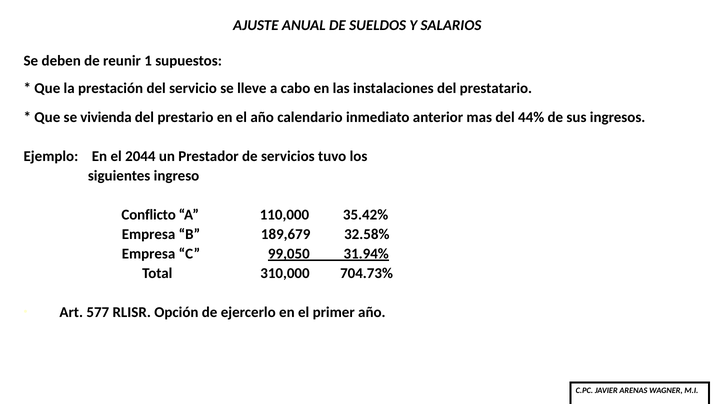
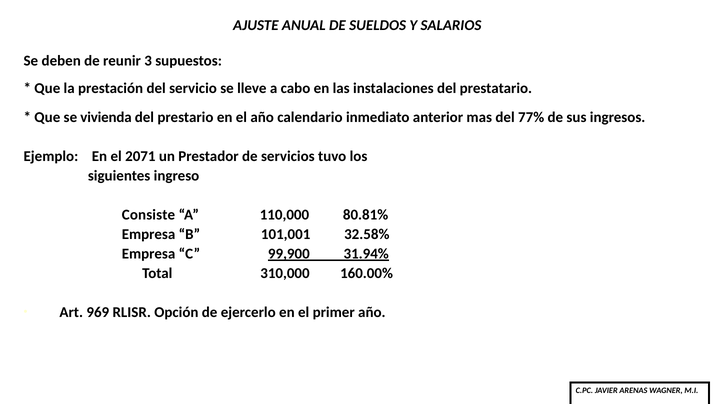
1: 1 -> 3 (148, 61)
44%: 44% -> 77% (531, 117)
2044: 2044 -> 2071 (140, 156)
Conflicto: Conflicto -> Consiste (148, 215)
35.42%: 35.42% -> 80.81% (366, 215)
189,679: 189,679 -> 101,001 (286, 234)
99,050: 99,050 -> 99,900 (289, 254)
704.73%: 704.73% -> 160.00% (367, 273)
577: 577 -> 969 (98, 312)
